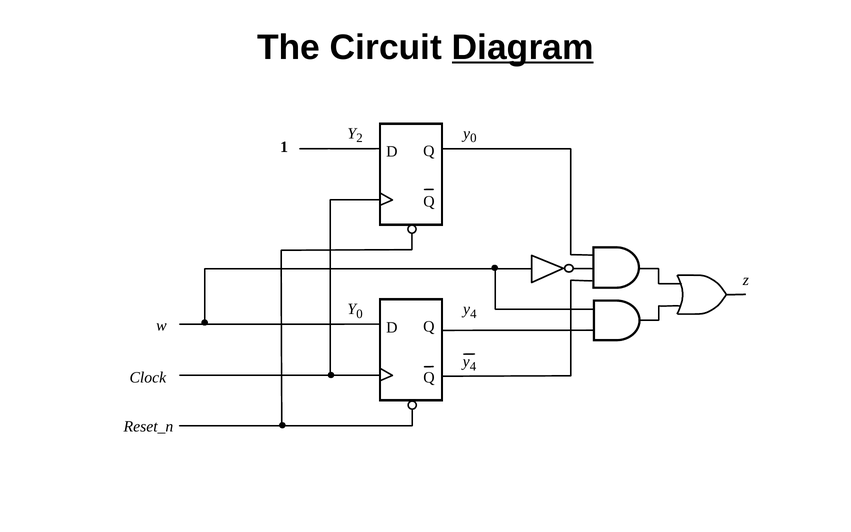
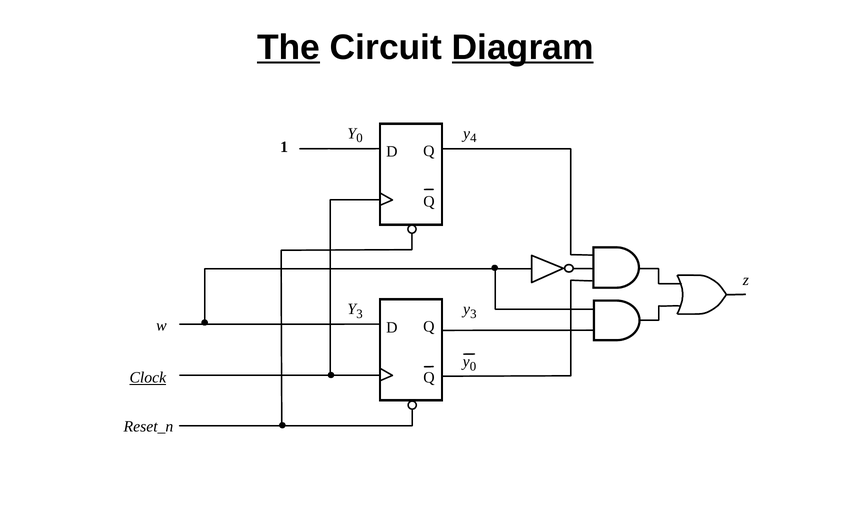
The underline: none -> present (289, 47)
2: 2 -> 0 (360, 138)
0: 0 -> 4 (473, 138)
0: 0 -> 3 (360, 314)
4: 4 -> 3 (473, 314)
4: 4 -> 0 (473, 366)
Clock underline: none -> present (148, 378)
